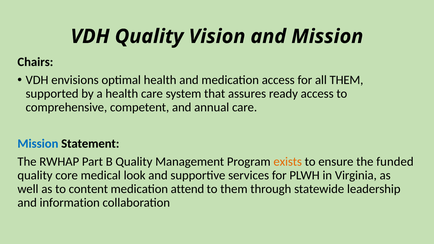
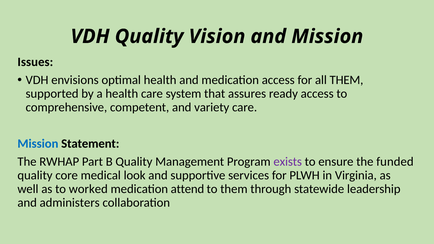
Chairs: Chairs -> Issues (35, 62)
annual: annual -> variety (212, 107)
exists colour: orange -> purple (288, 162)
content: content -> worked (88, 189)
information: information -> administers (70, 203)
